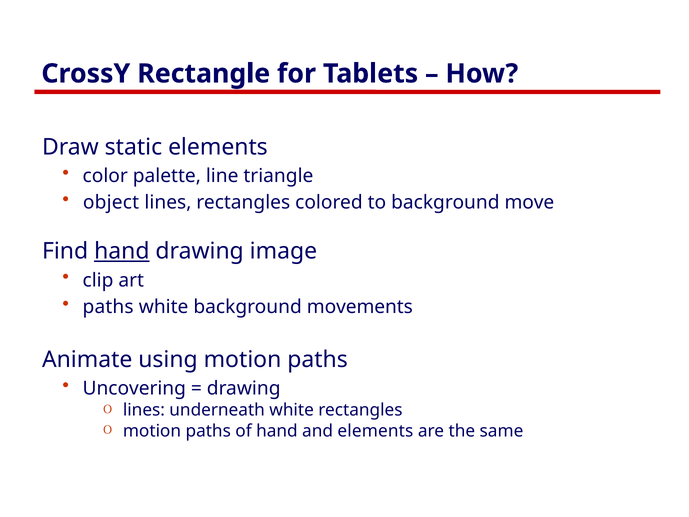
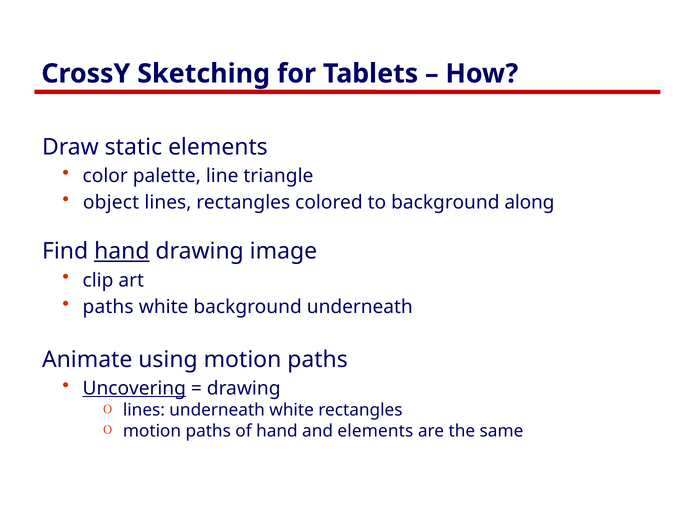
Rectangle: Rectangle -> Sketching (204, 74)
move: move -> along (529, 203)
background movements: movements -> underneath (360, 307)
Uncovering underline: none -> present (134, 388)
